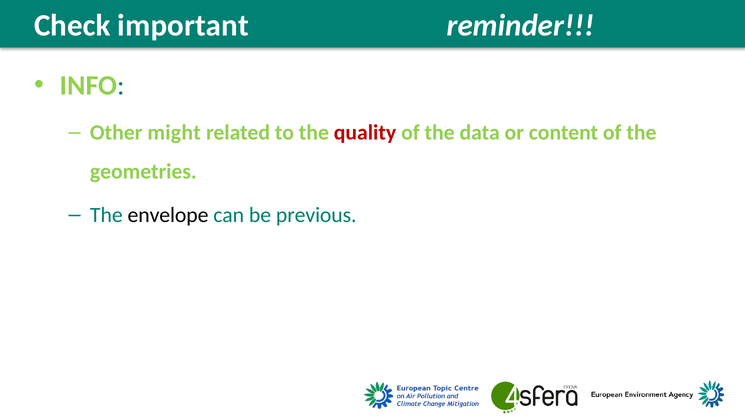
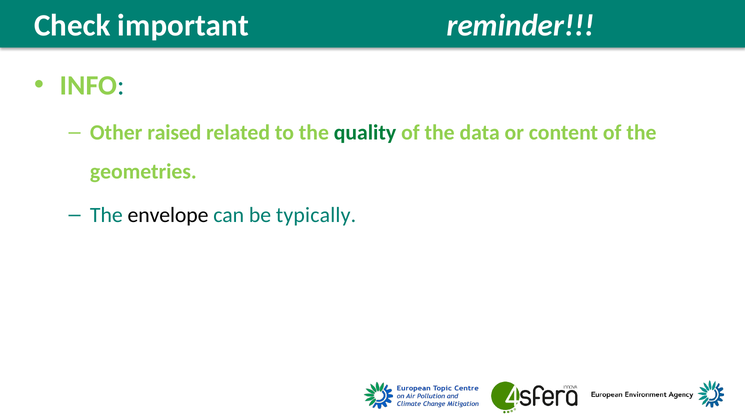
might: might -> raised (174, 133)
quality colour: red -> green (365, 133)
previous: previous -> typically (316, 215)
